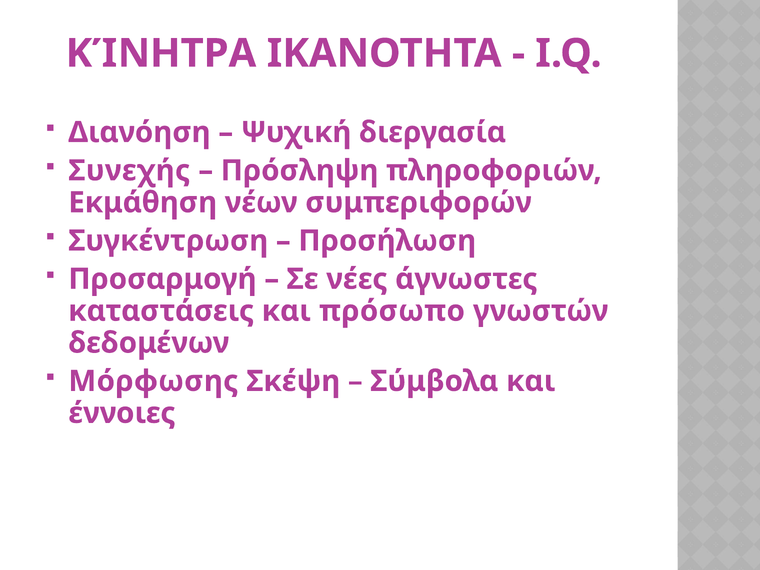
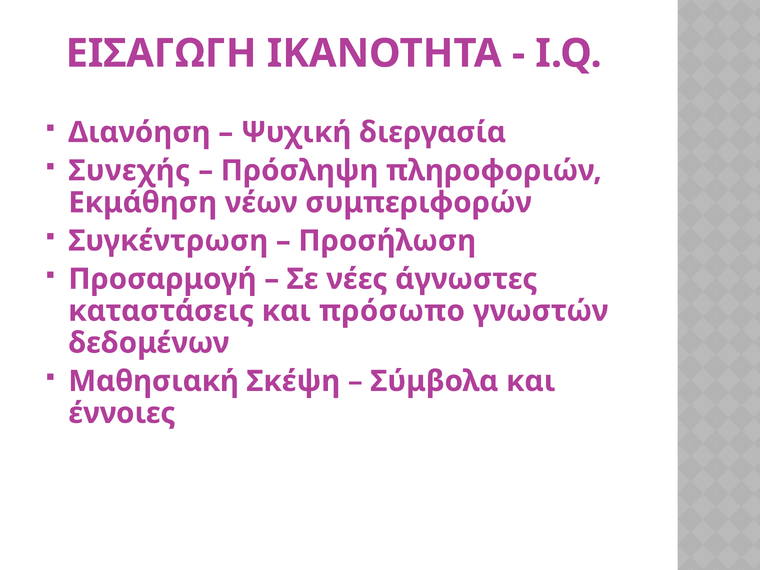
ΚΊΝΗΤΡΑ: ΚΊΝΗΤΡΑ -> ΕΙΣΑΓΩΓΗ (161, 53)
Μόρφωσης: Μόρφωσης -> Μαθησιακή (154, 381)
